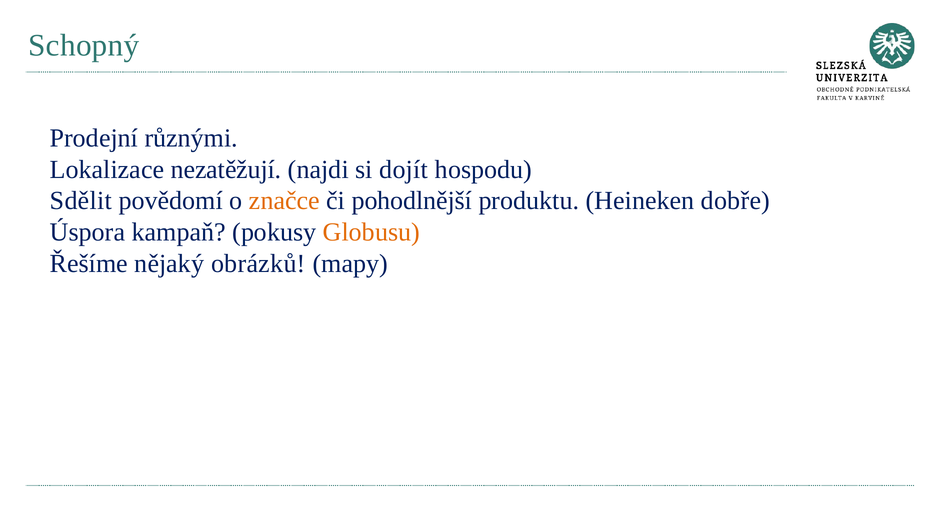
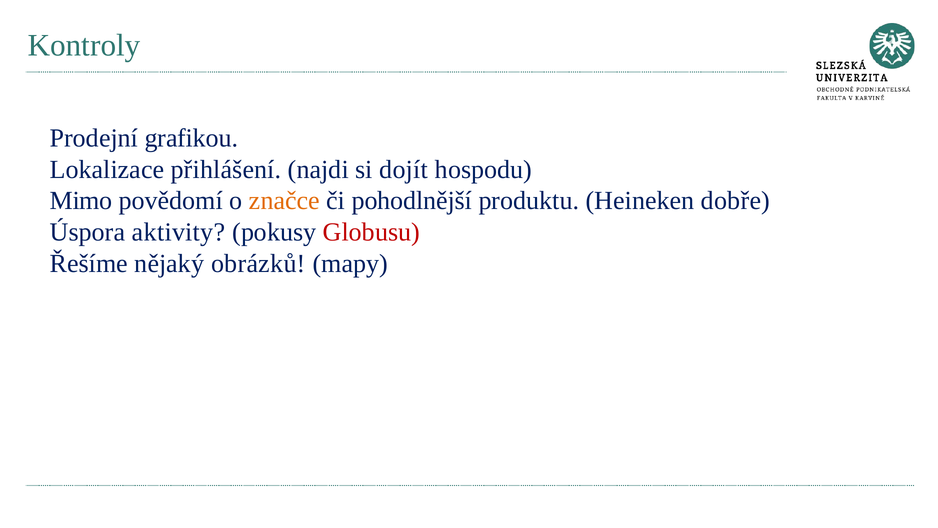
Schopný: Schopný -> Kontroly (84, 46)
různými: různými -> grafikou (191, 138)
nezatěžují: nezatěžují -> přihlášení (226, 169)
Sdělit: Sdělit -> Mimo (81, 201)
kampaň: kampaň -> aktivity (179, 232)
Globusu colour: orange -> red (371, 232)
